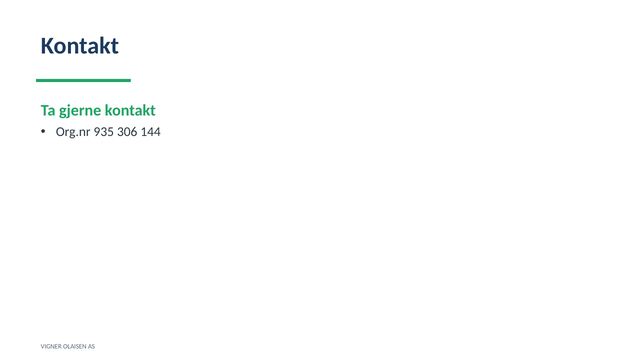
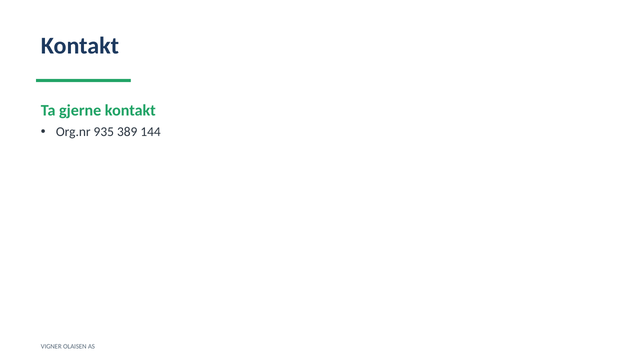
306: 306 -> 389 (127, 132)
